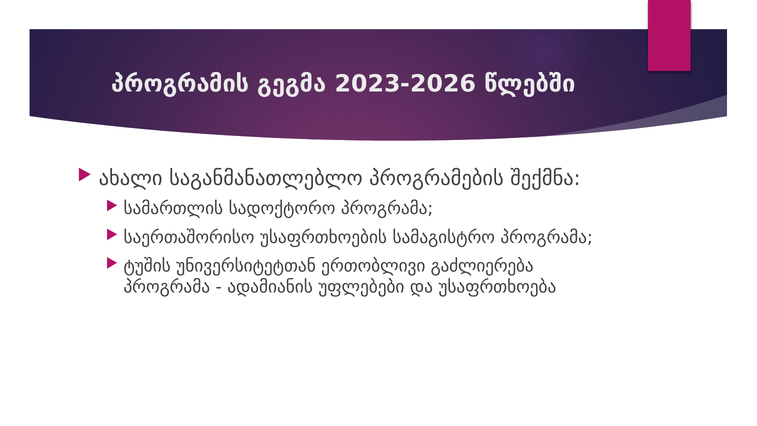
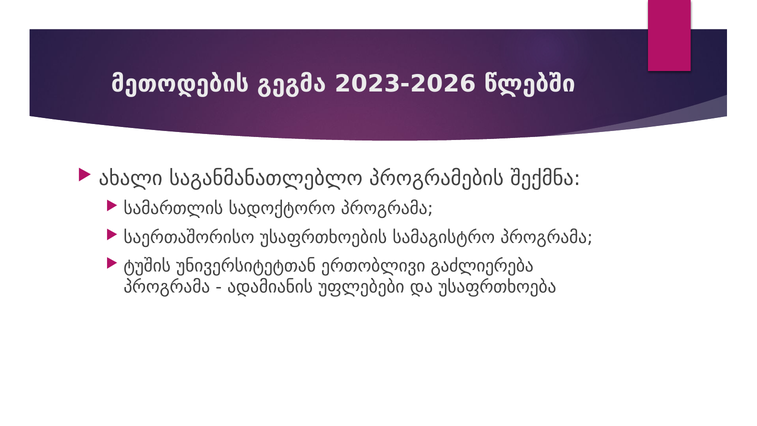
პროგრამის: პროგრამის -> მეთოდების (180, 84)
